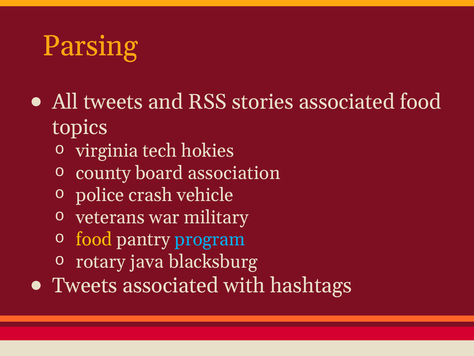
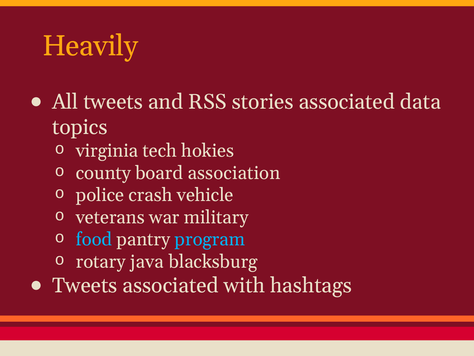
Parsing: Parsing -> Heavily (90, 46)
associated food: food -> data (420, 102)
food colour: yellow -> light blue (94, 239)
